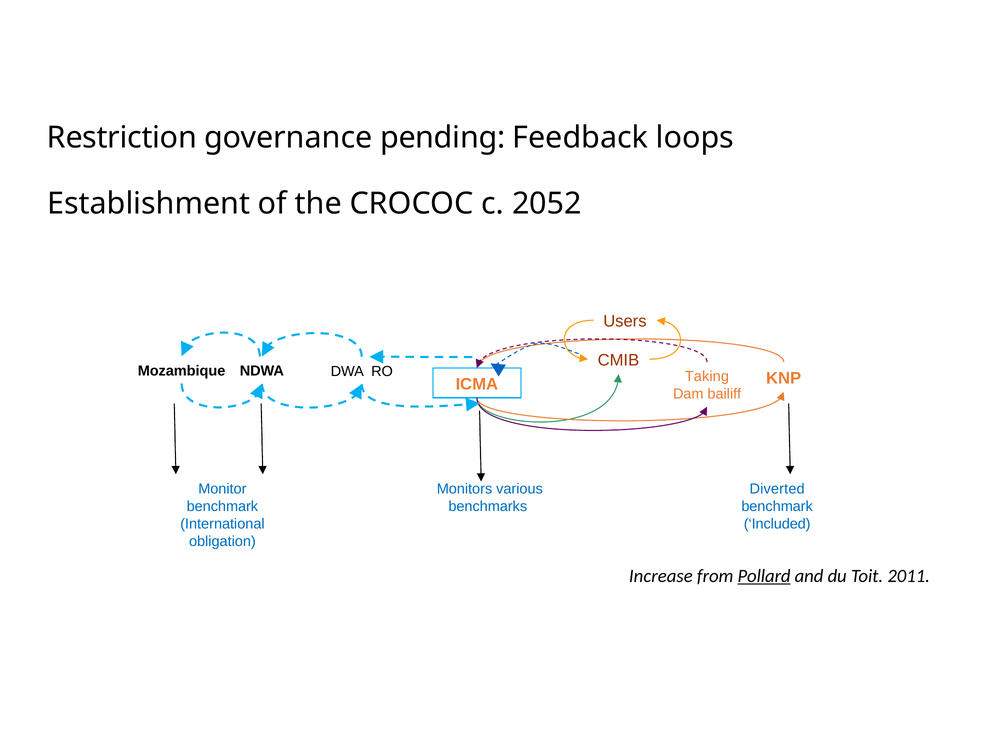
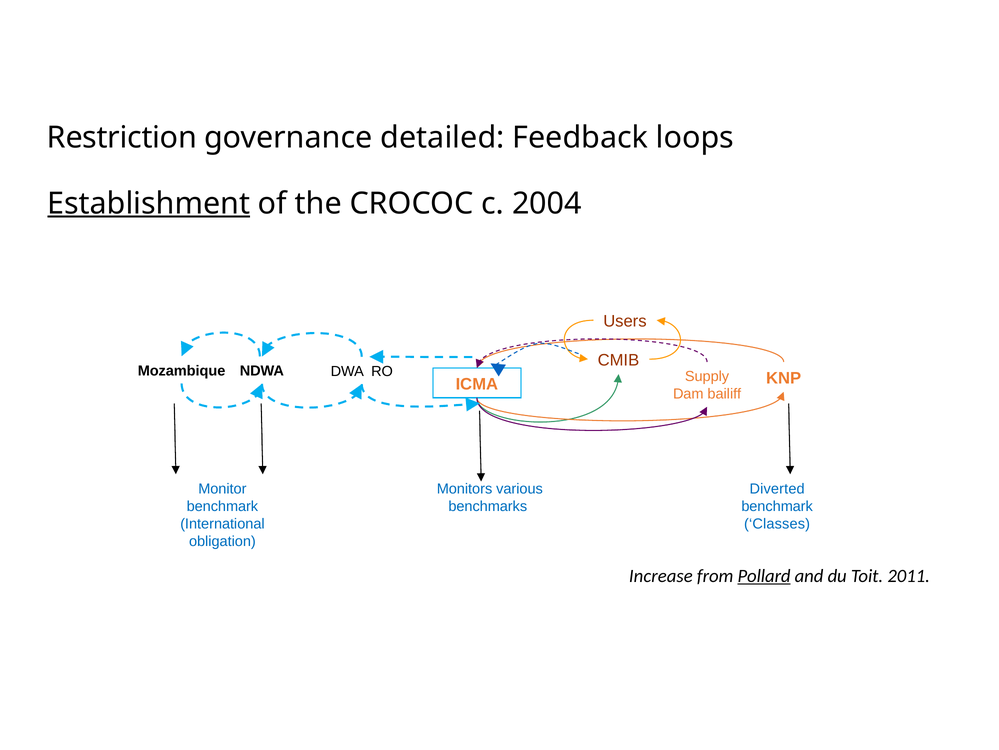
pending: pending -> detailed (442, 137)
Establishment underline: none -> present (149, 203)
2052: 2052 -> 2004 (547, 203)
Taking: Taking -> Supply (707, 376)
Included: Included -> Classes (777, 523)
